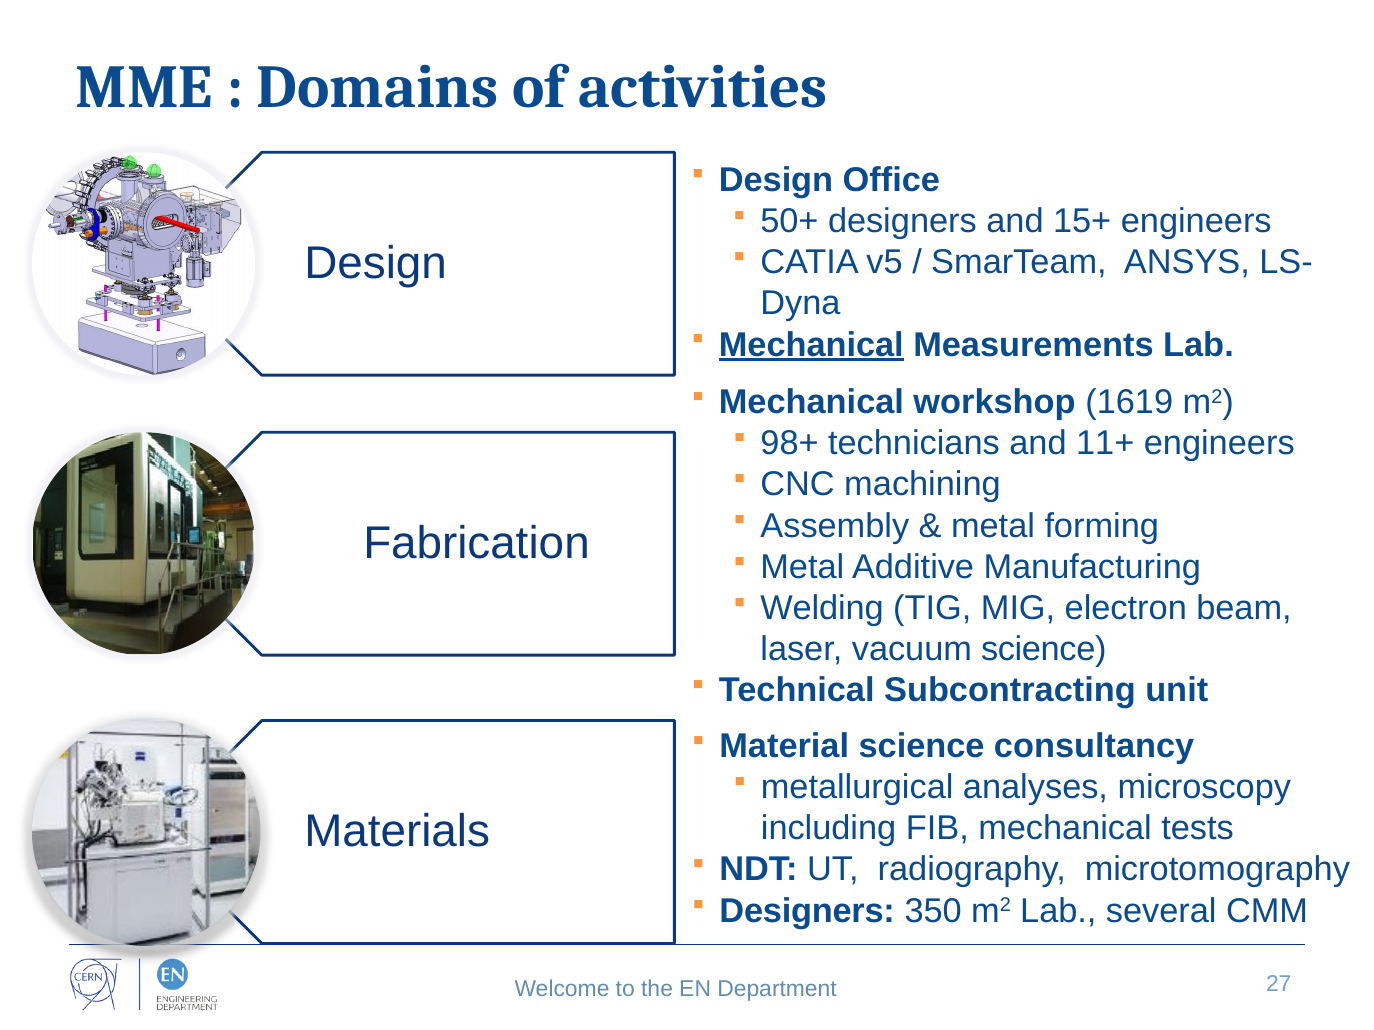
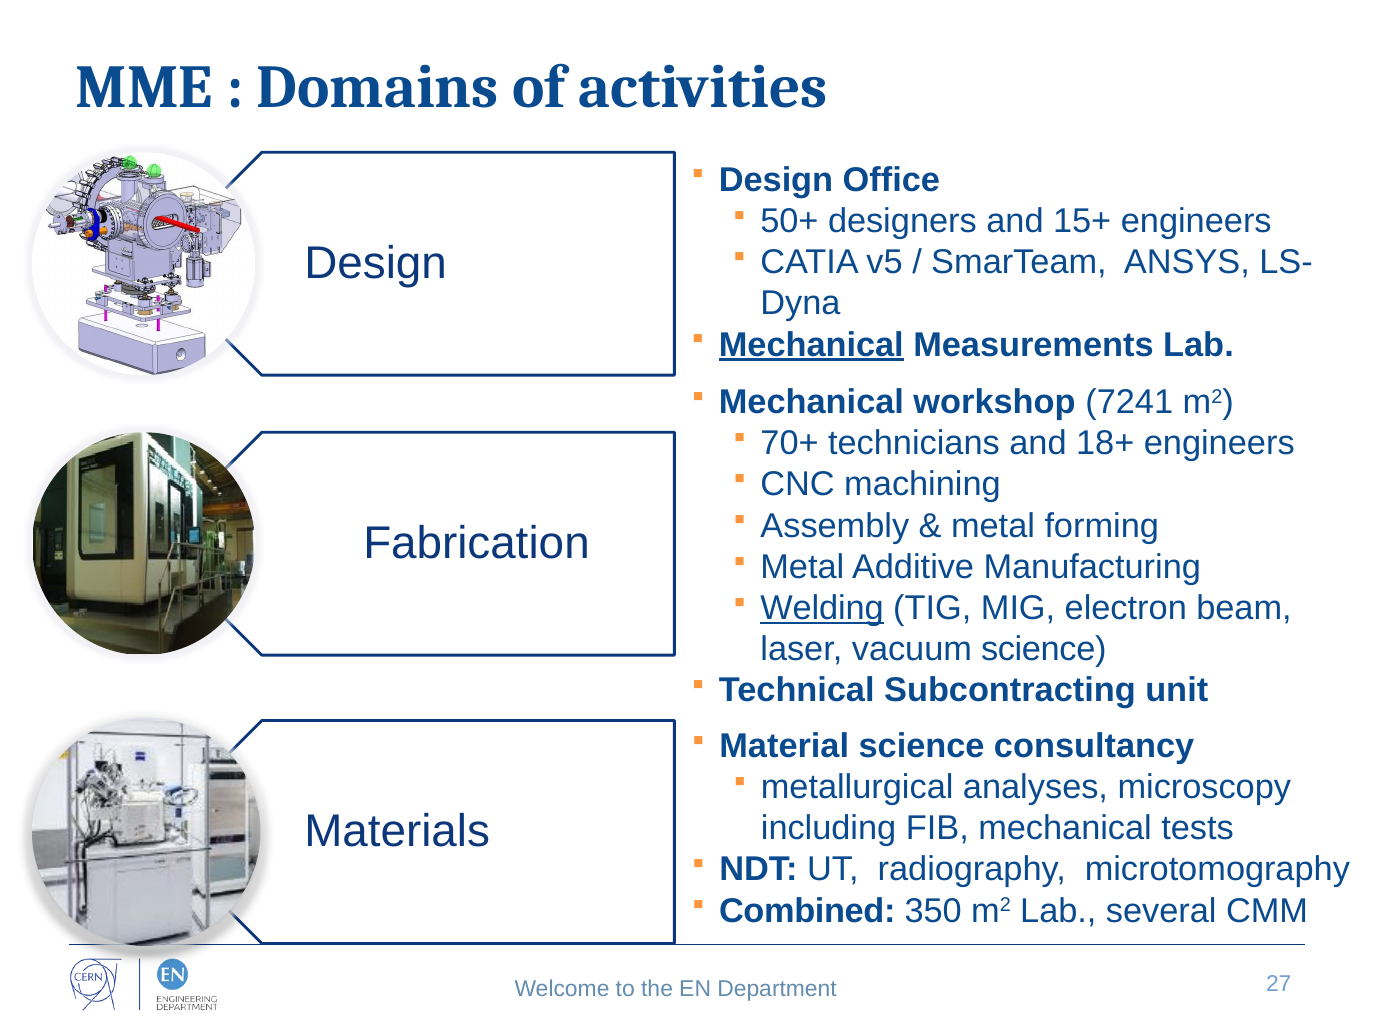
1619: 1619 -> 7241 (1129, 402)
98+: 98+ -> 70+ (790, 444)
11+: 11+ -> 18+ (1105, 444)
Welding underline: none -> present (822, 608)
Designers: Designers -> Combined (807, 911)
